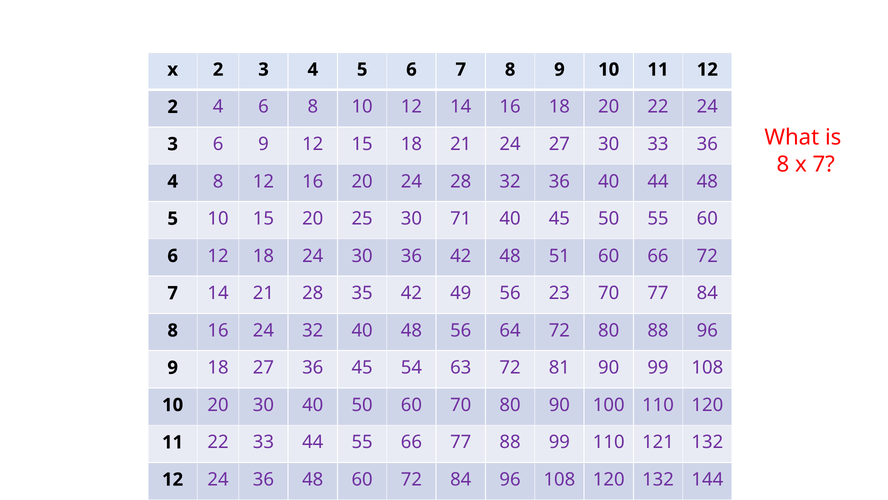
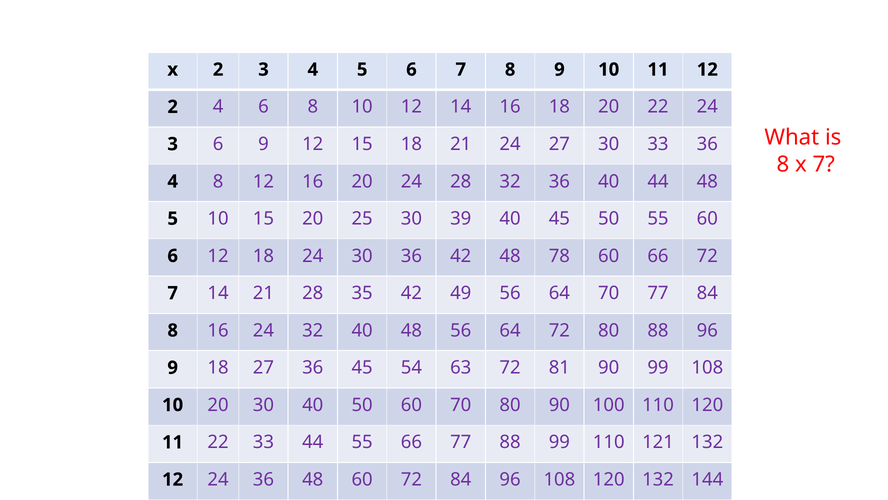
71: 71 -> 39 (461, 218)
51: 51 -> 78 (559, 256)
49 56 23: 23 -> 64 (559, 293)
